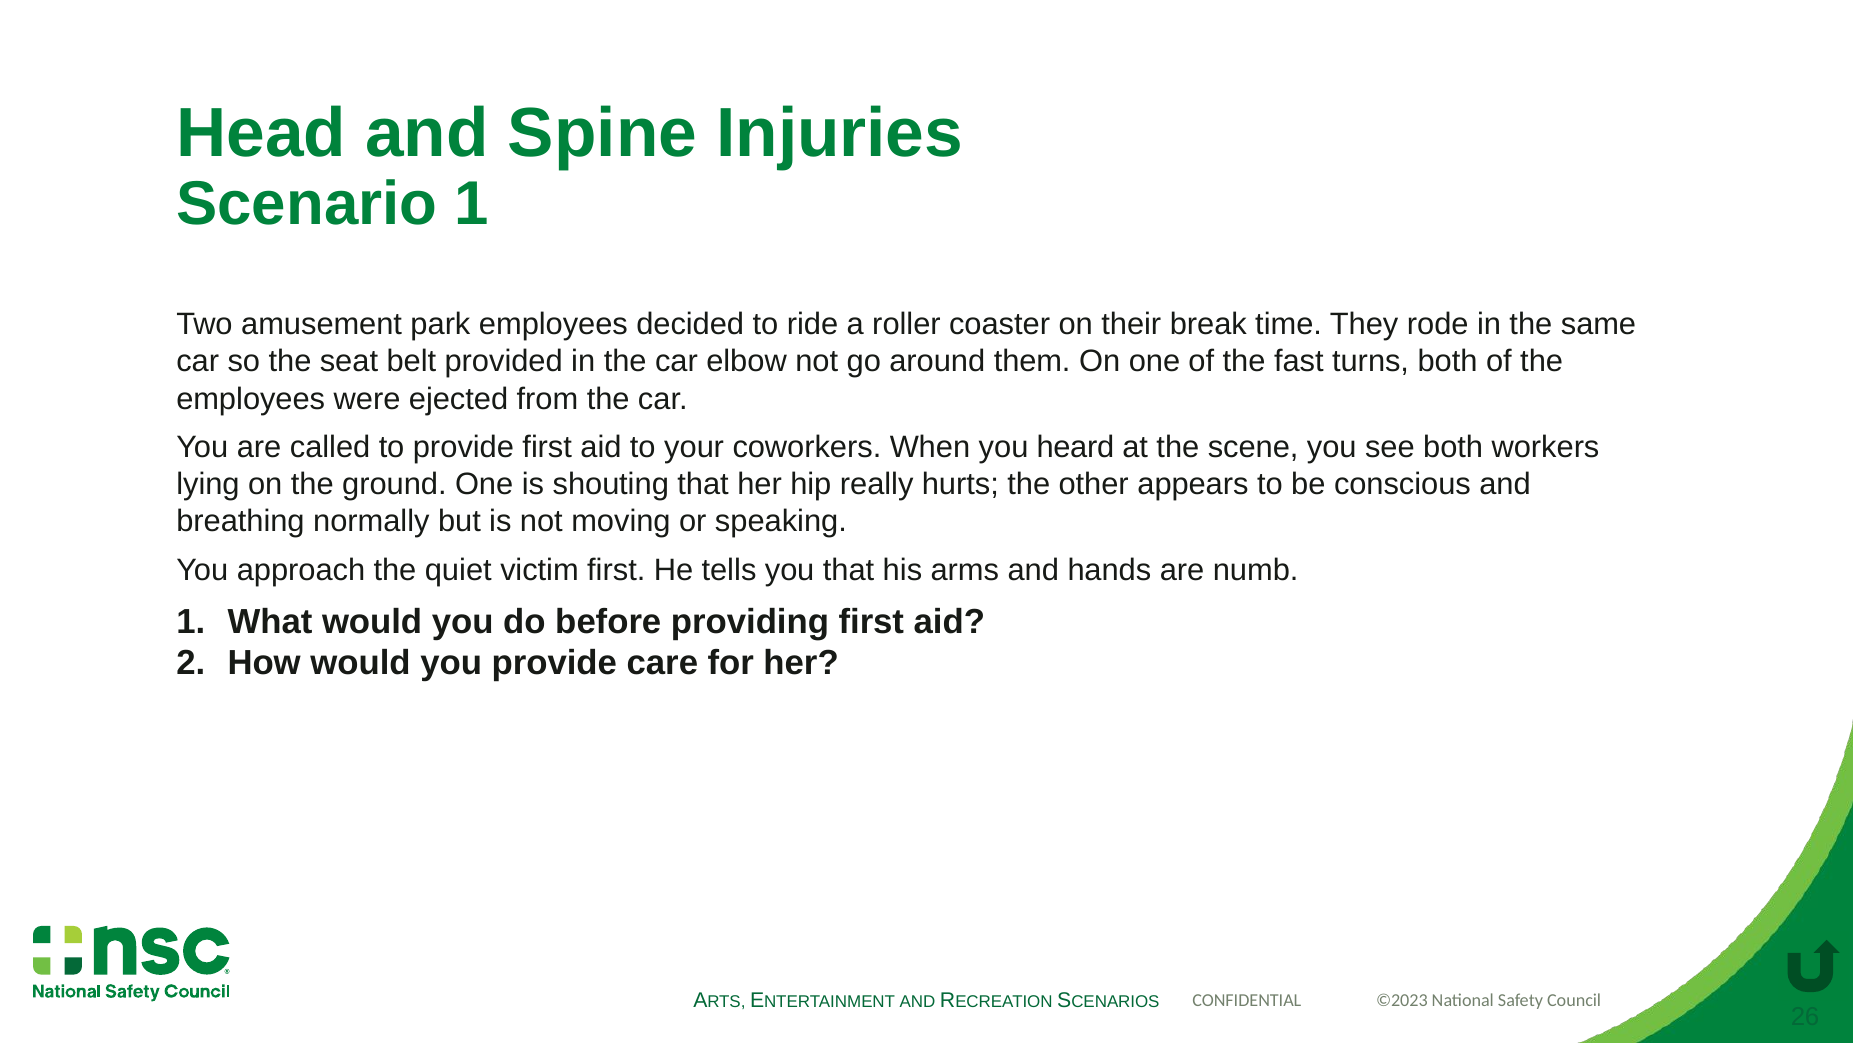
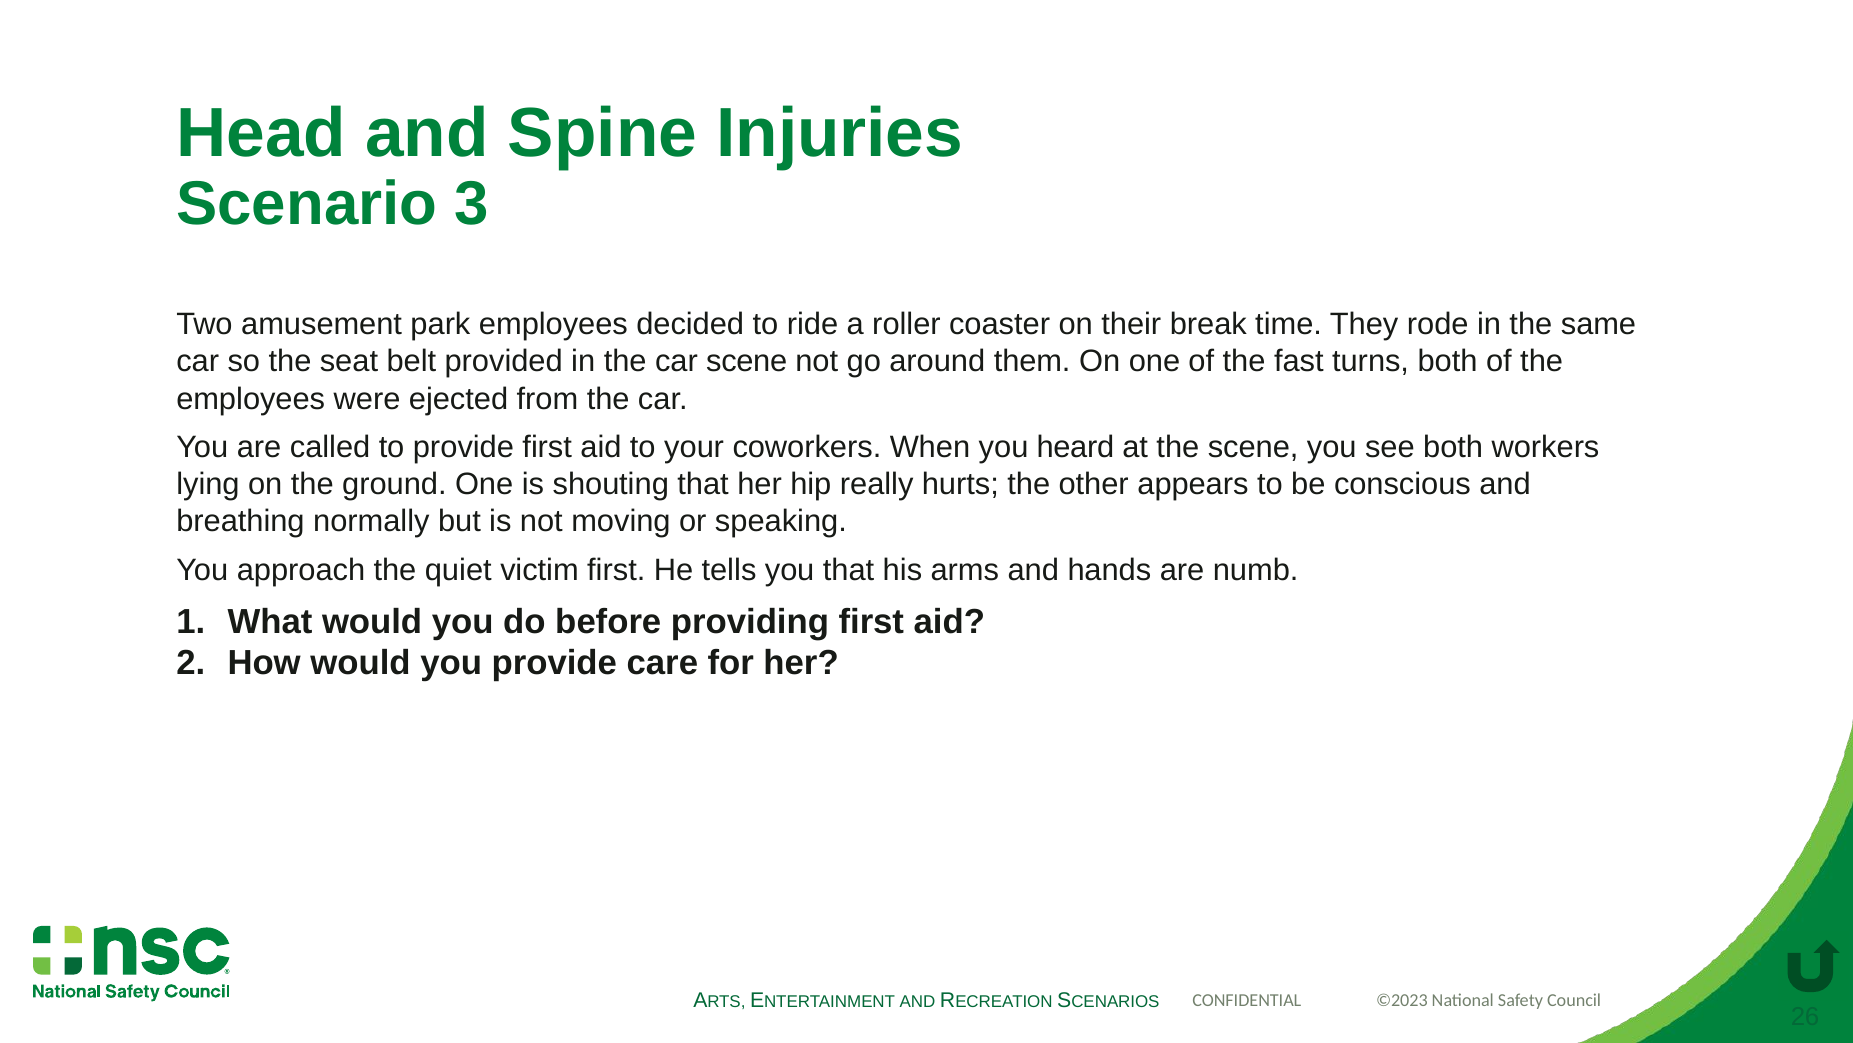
Scenario 1: 1 -> 3 (472, 204)
car elbow: elbow -> scene (747, 362)
